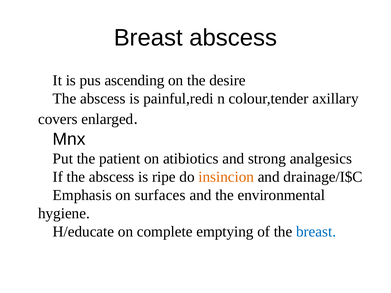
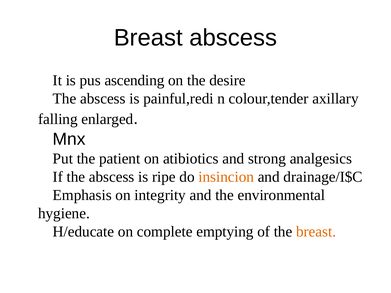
covers: covers -> falling (58, 119)
surfaces: surfaces -> integrity (160, 195)
breast colour: blue -> orange (316, 232)
